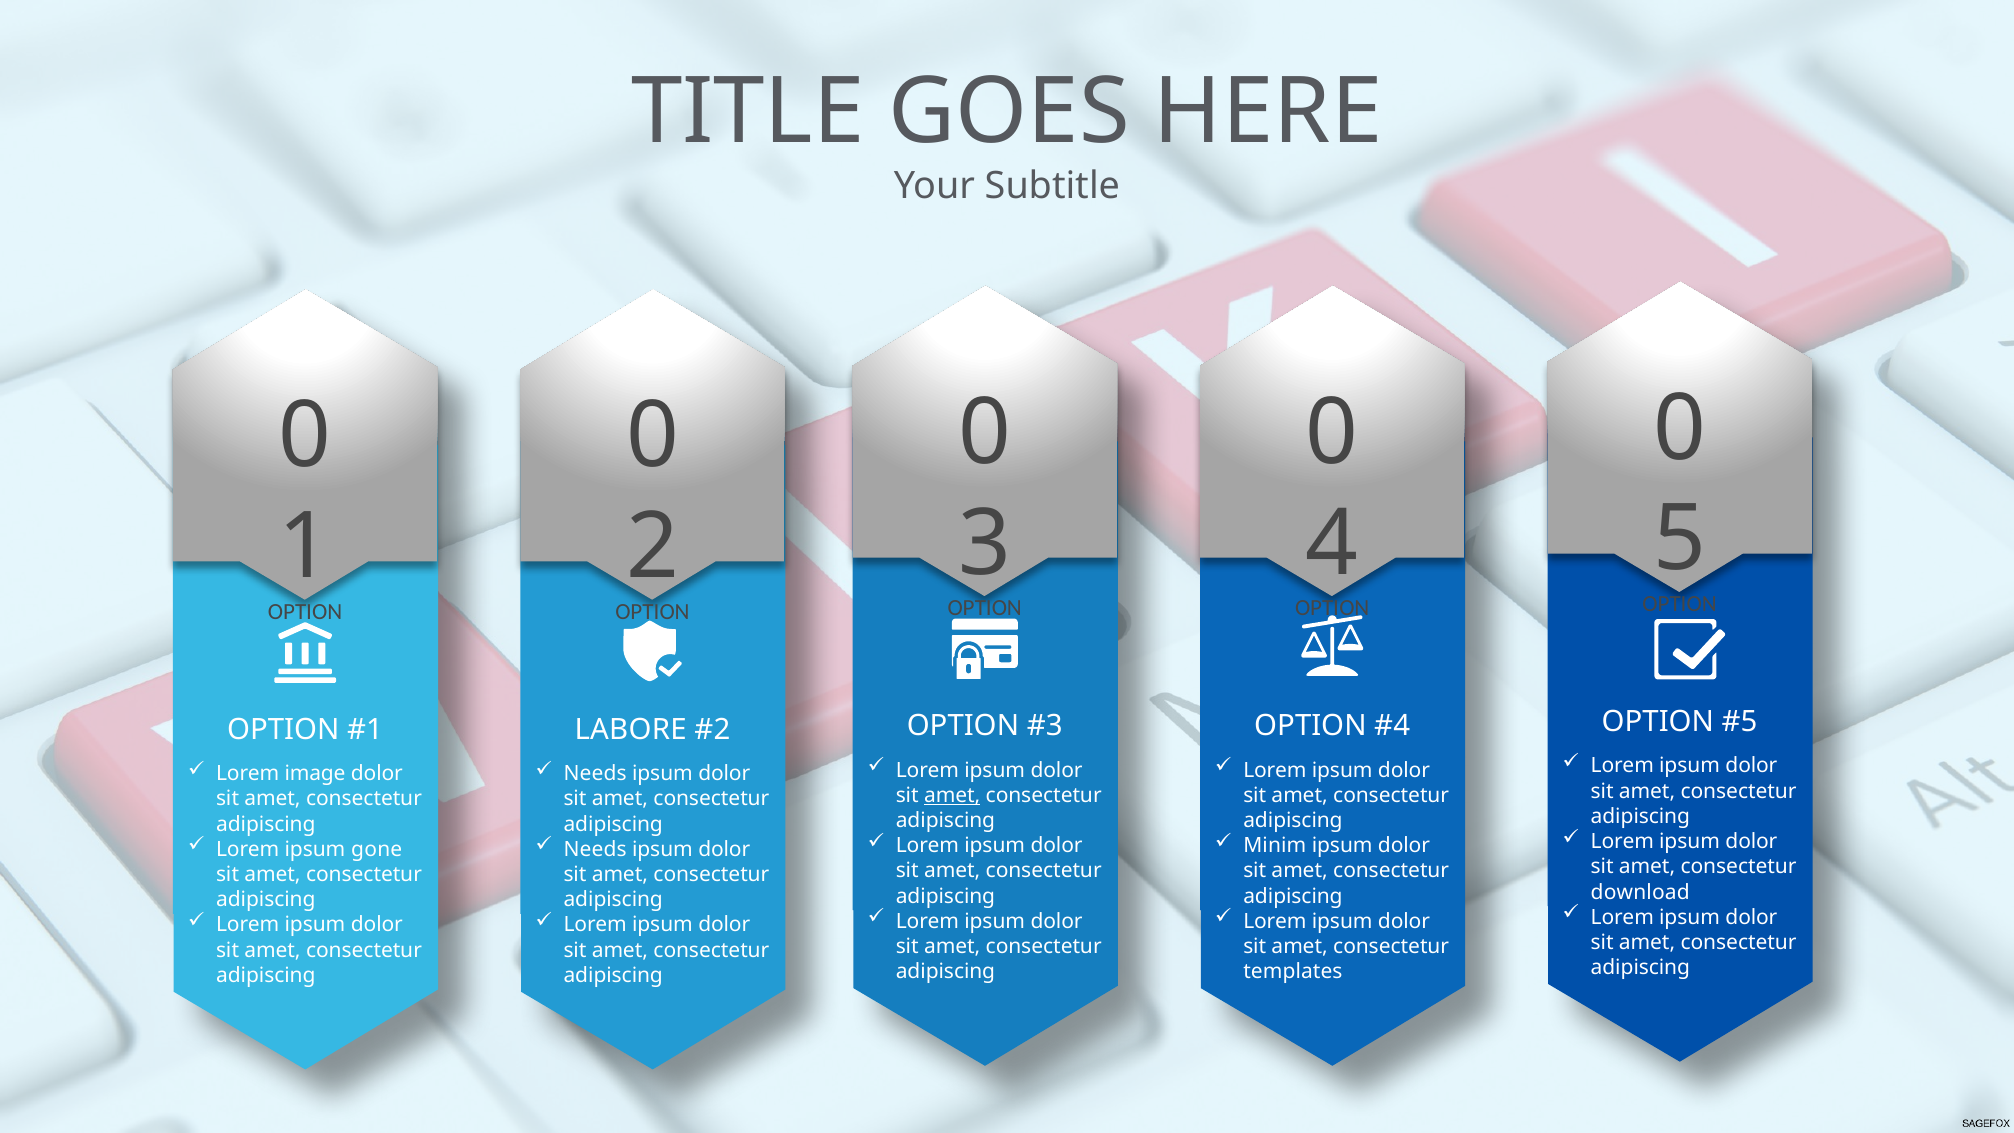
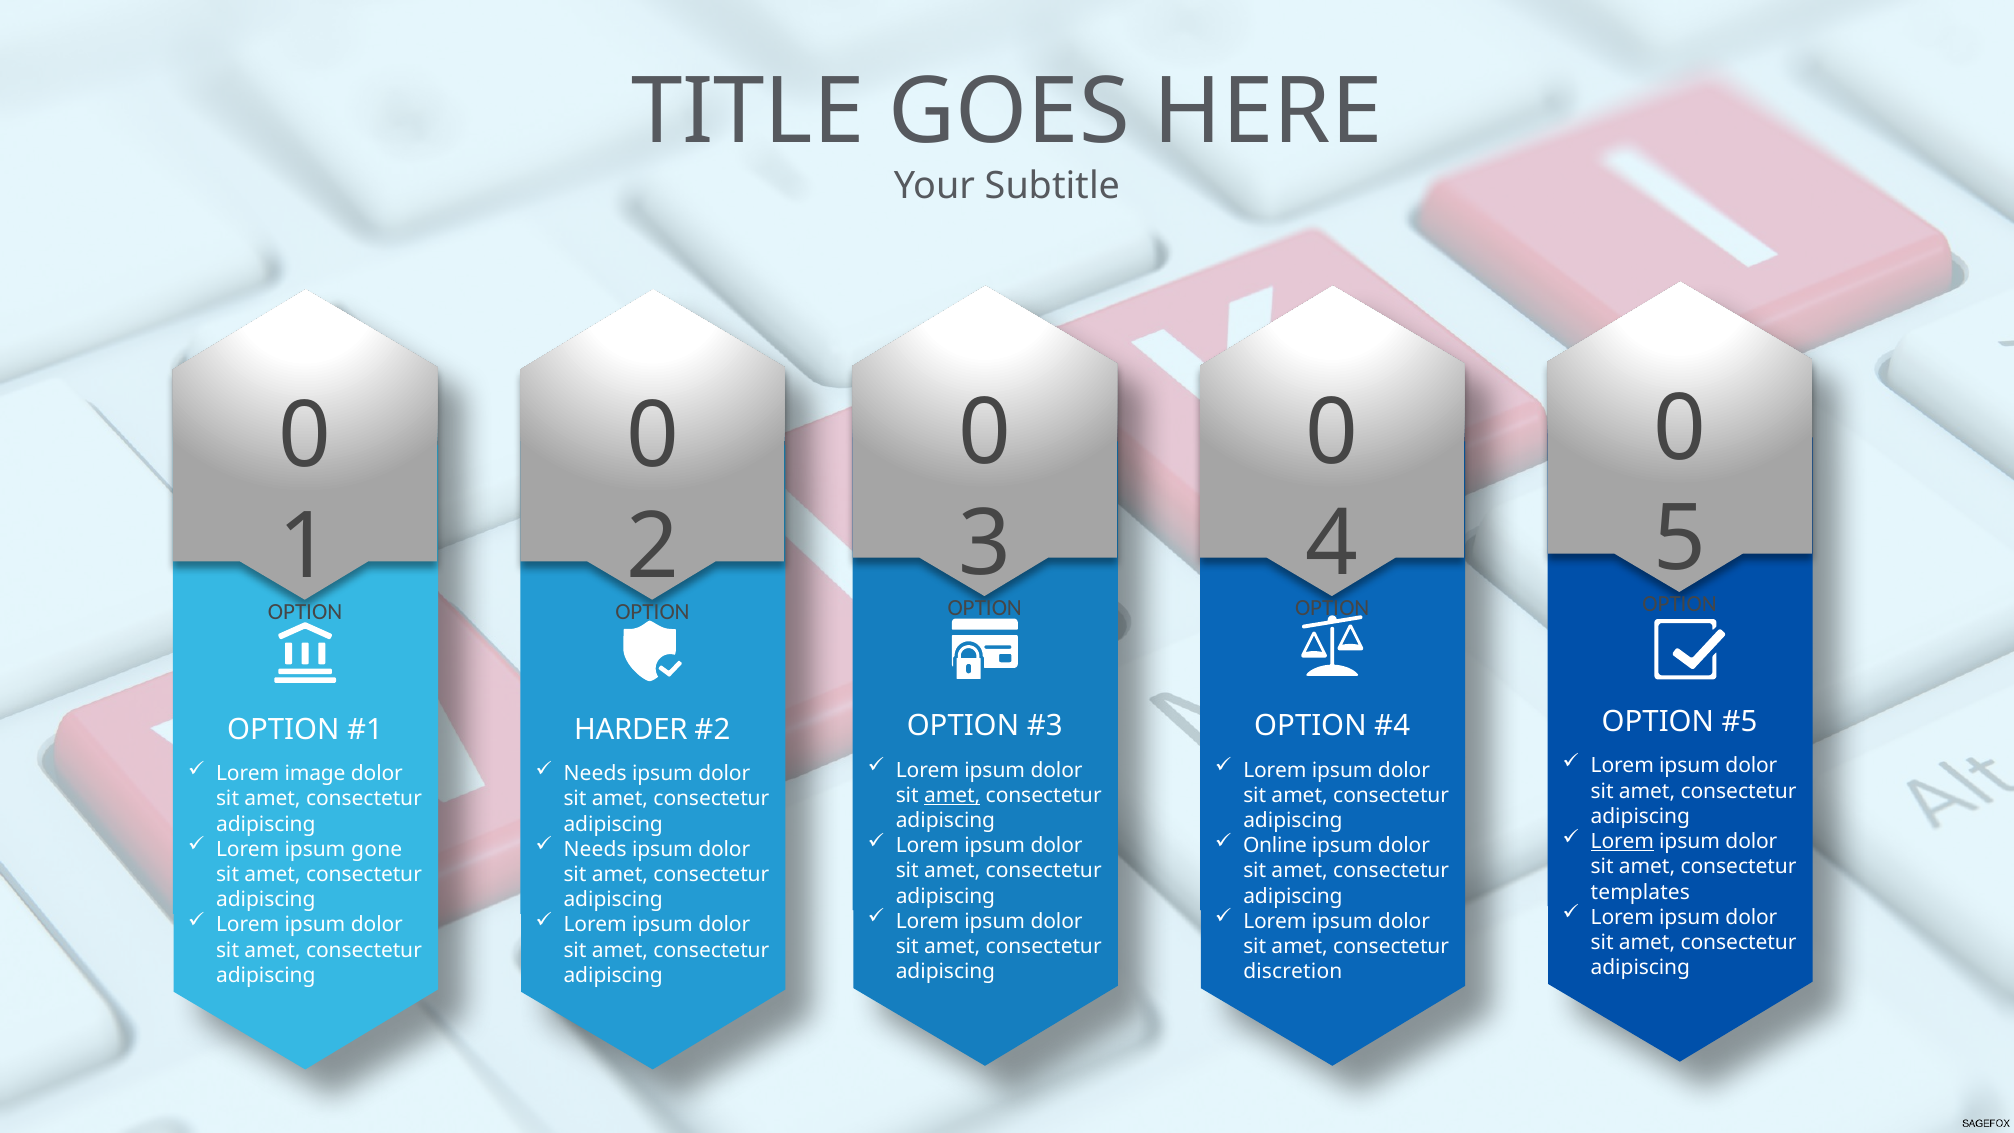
LABORE: LABORE -> HARDER (631, 729)
Lorem underline: none -> present (1622, 842)
Minim: Minim -> Online (1275, 846)
download: download -> templates (1640, 892)
templates: templates -> discretion (1293, 972)
